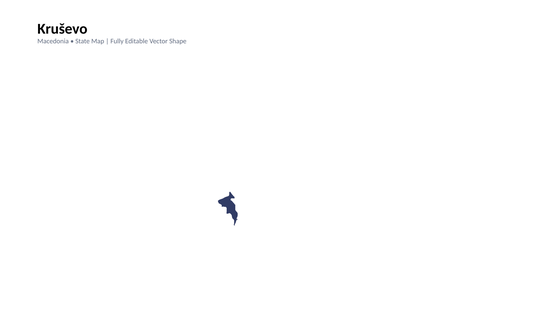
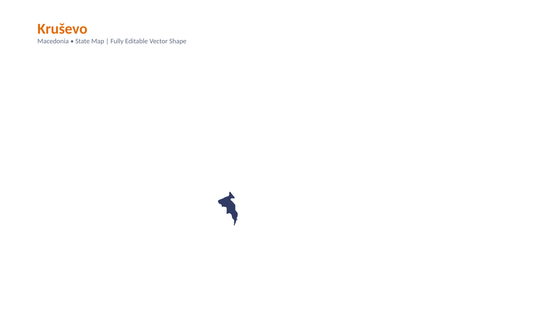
Kruševo colour: black -> orange (62, 29)
